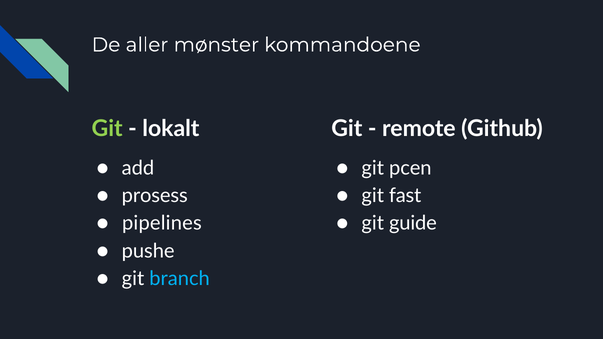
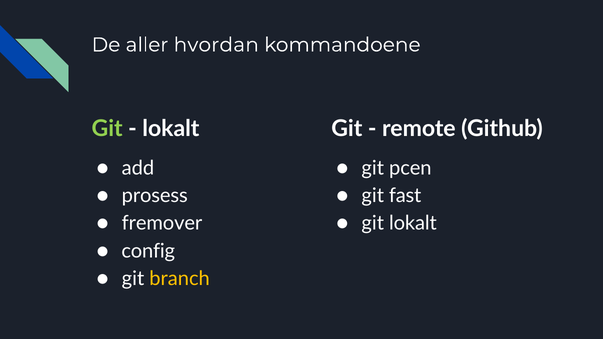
mønster: mønster -> hvordan (216, 45)
pipelines: pipelines -> fremover (162, 223)
git guide: guide -> lokalt (413, 223)
pushe: pushe -> config (148, 251)
branch colour: light blue -> yellow (180, 279)
